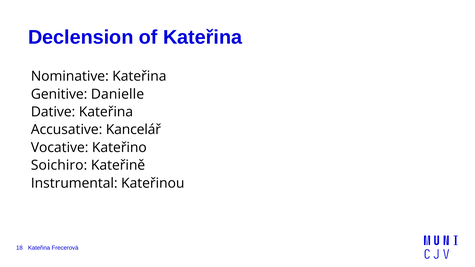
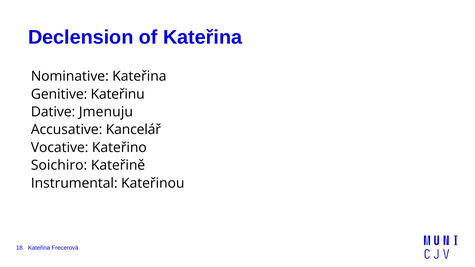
Danielle: Danielle -> Kateřinu (118, 94)
Dative Kateřina: Kateřina -> Jmenuju (106, 112)
